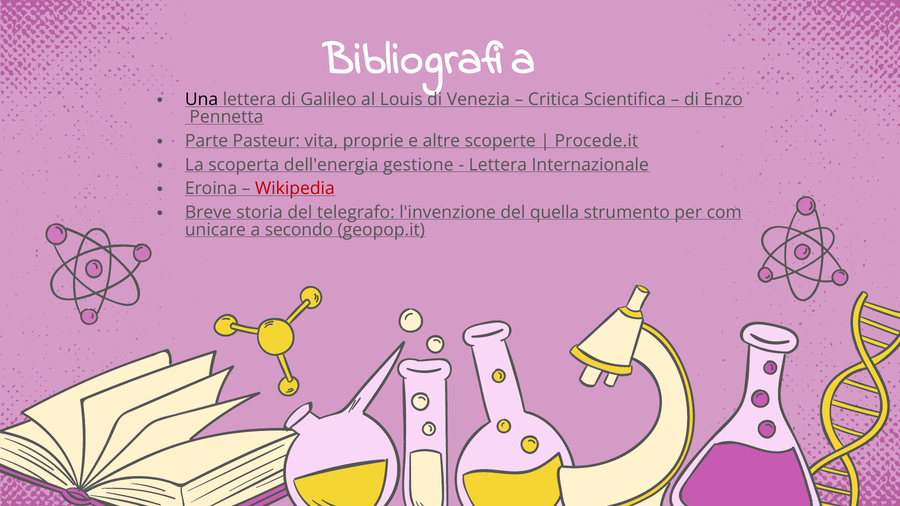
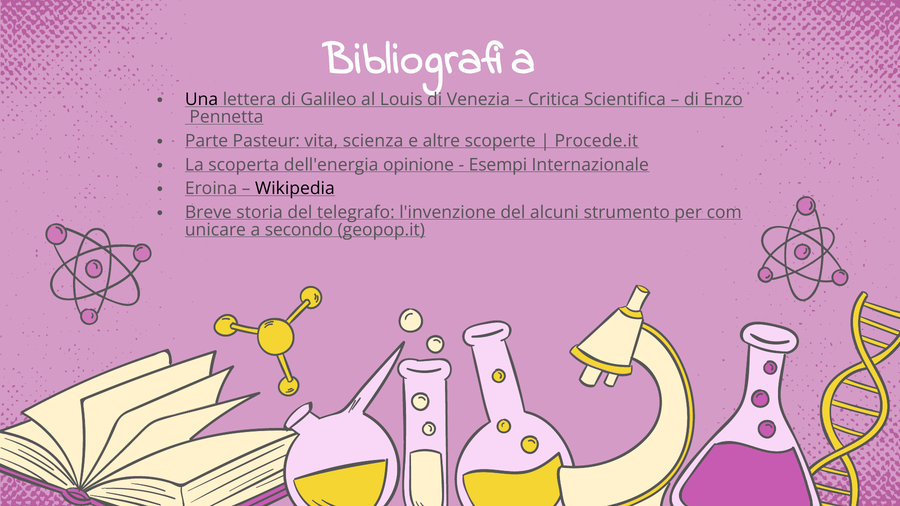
proprie: proprie -> scienza (373, 141)
gestione: gestione -> opinione (418, 165)
Lettera: Lettera -> Esempi (498, 165)
Wikipedia colour: red -> black (295, 189)
quella: quella -> alcuni (554, 213)
